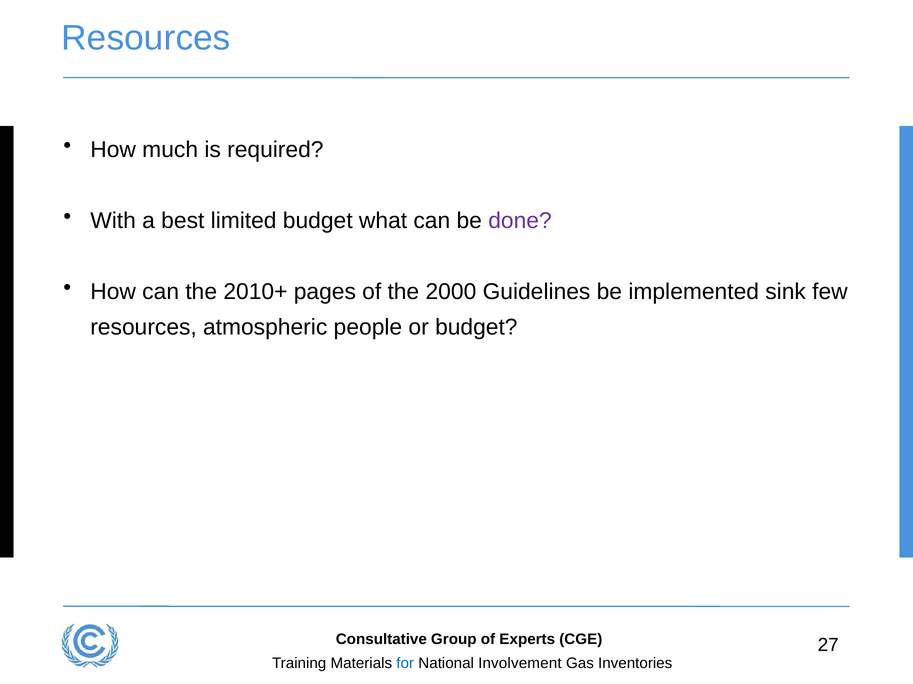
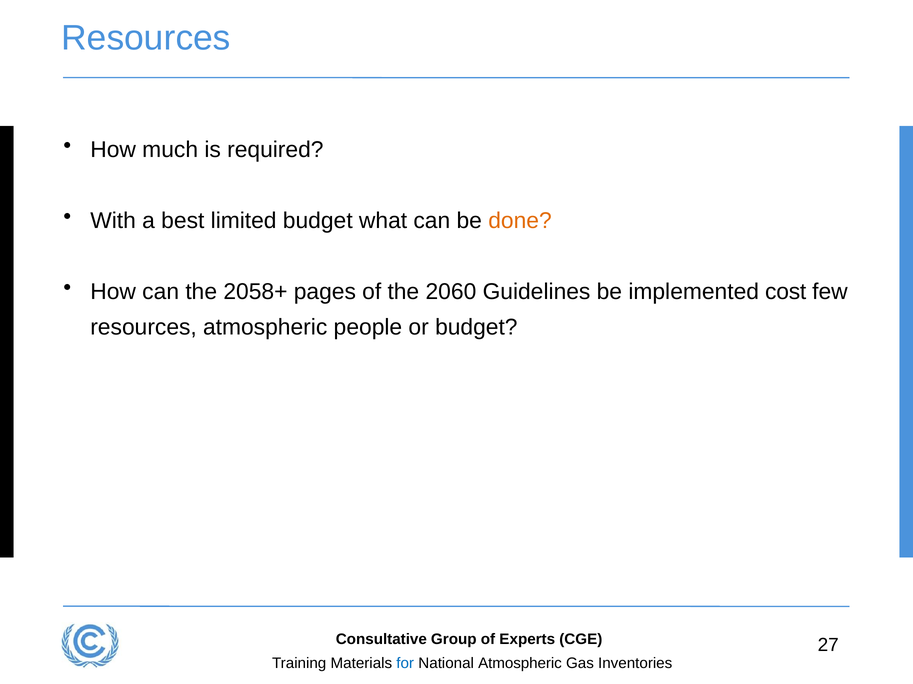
done colour: purple -> orange (520, 221)
2010+: 2010+ -> 2058+ (255, 292)
2000: 2000 -> 2060 (451, 292)
sink: sink -> cost (786, 292)
National Involvement: Involvement -> Atmospheric (520, 664)
